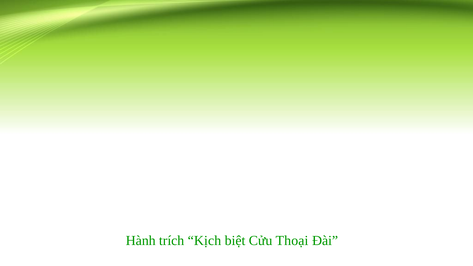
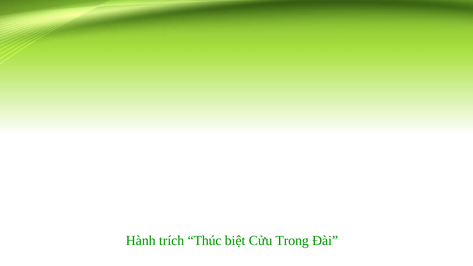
Kịch: Kịch -> Thúc (205, 241)
Thoại: Thoại -> Trong (292, 241)
